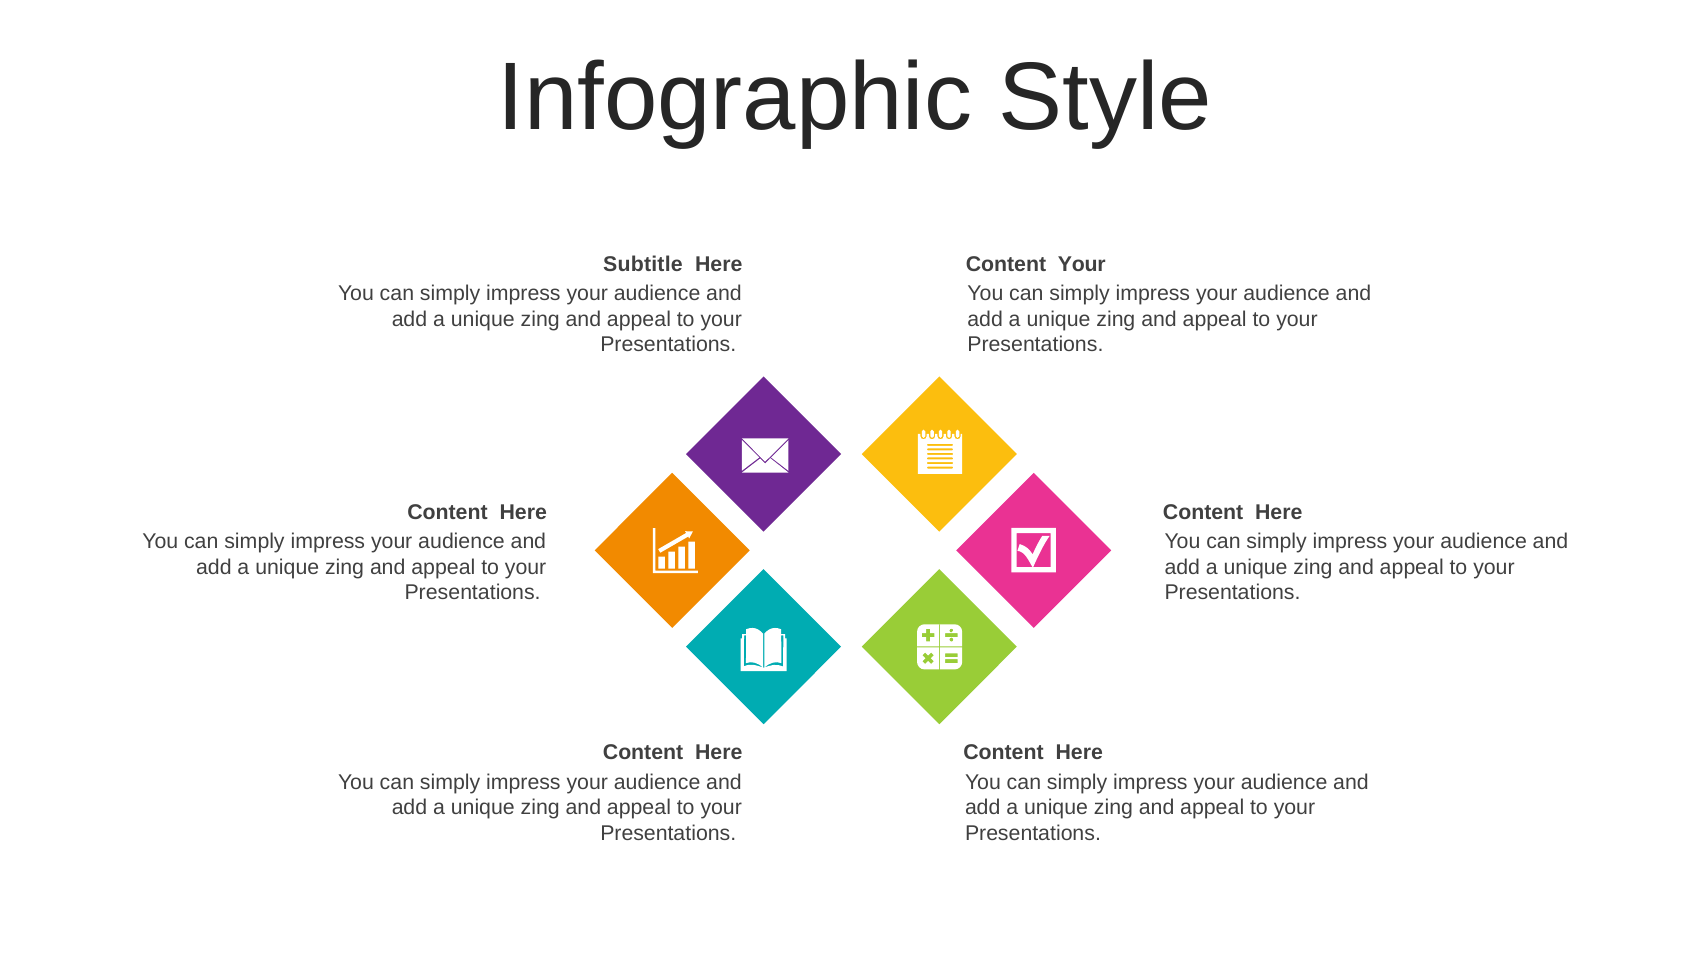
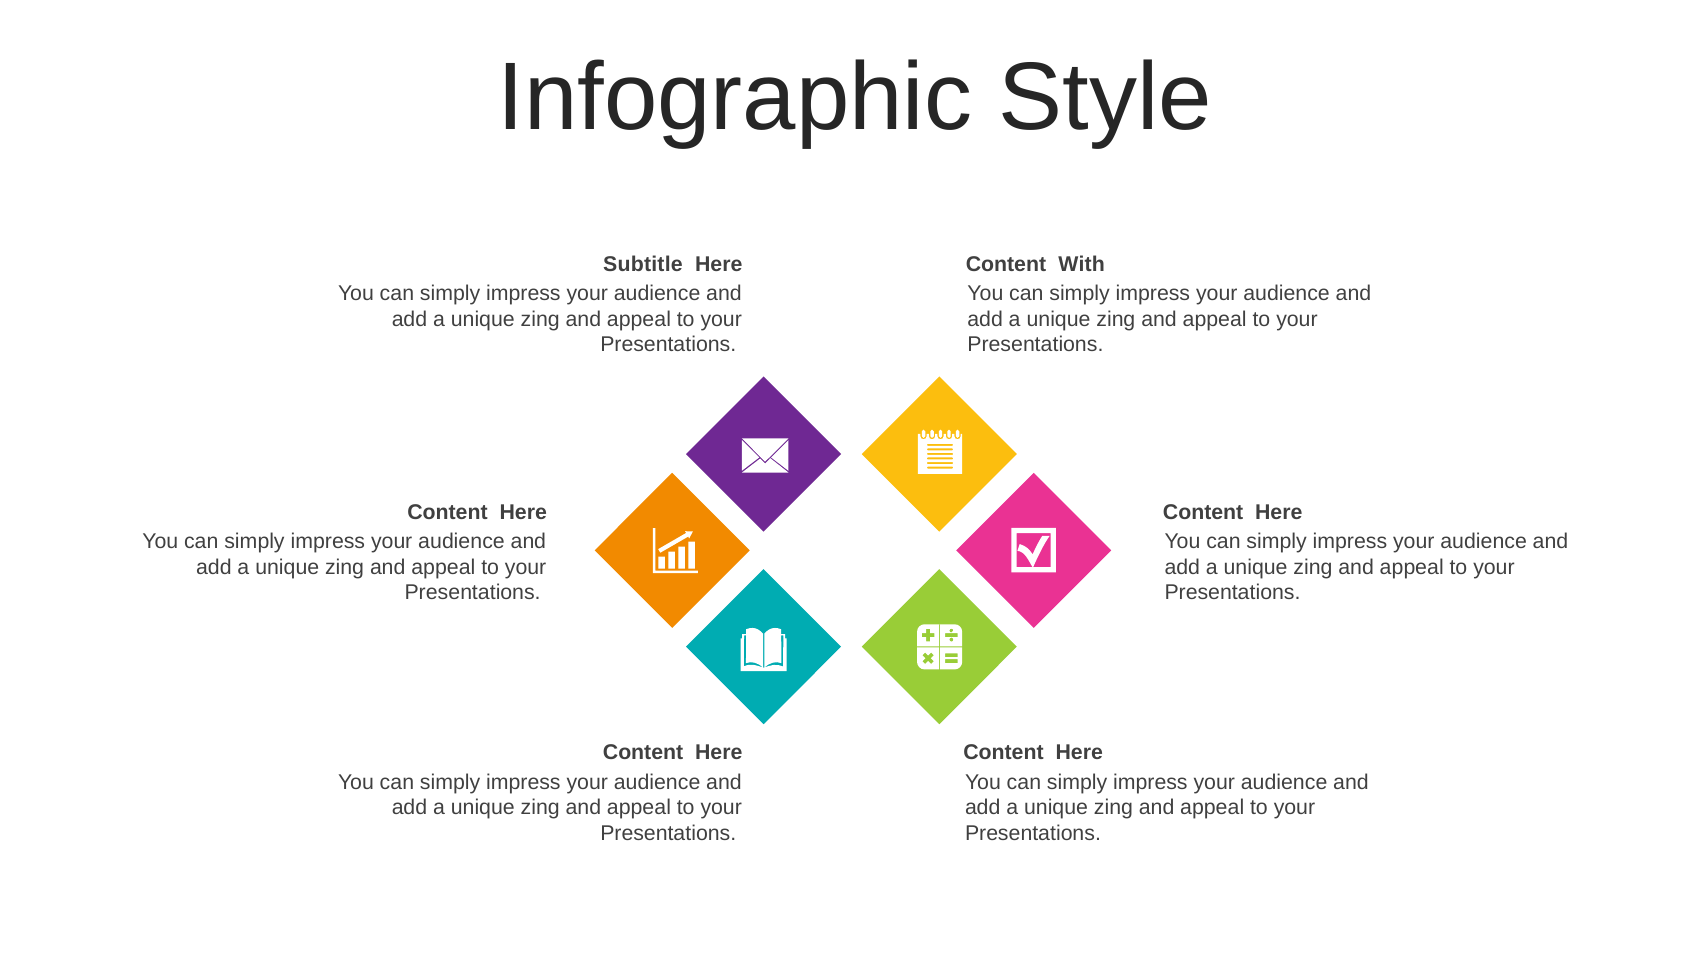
Content Your: Your -> With (1082, 264)
